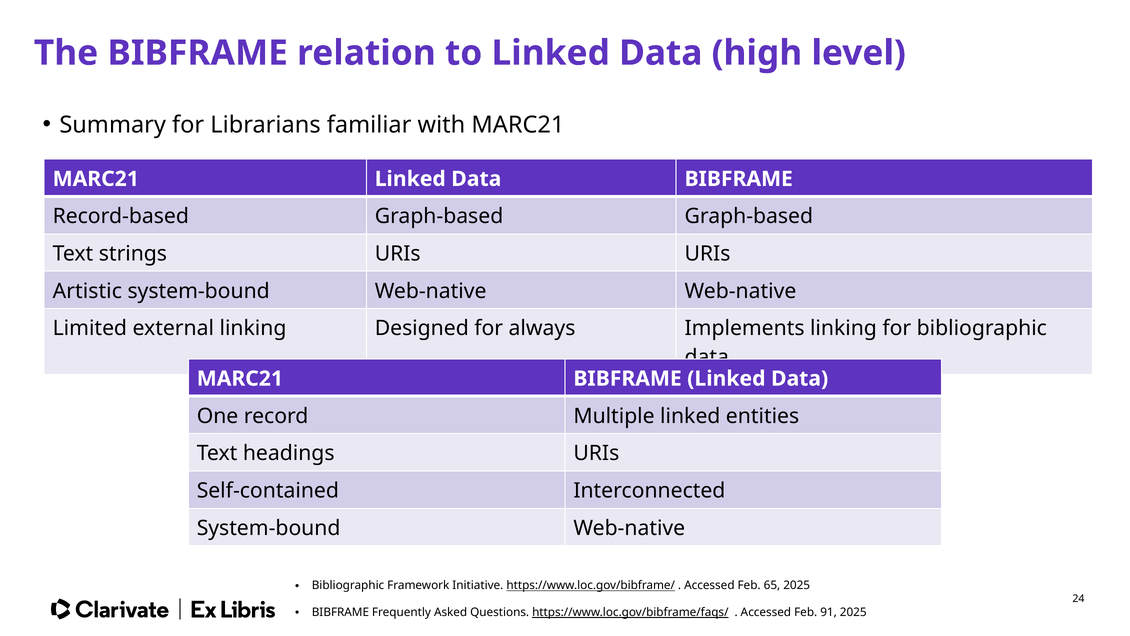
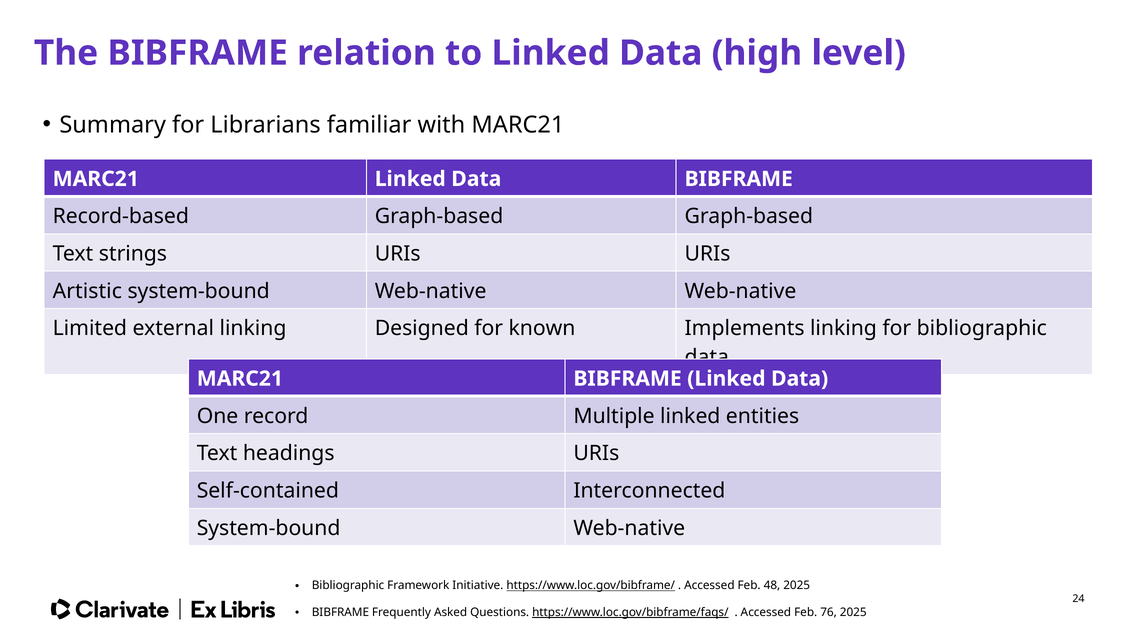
always: always -> known (542, 328)
65: 65 -> 48 (772, 585)
91: 91 -> 76 (829, 612)
